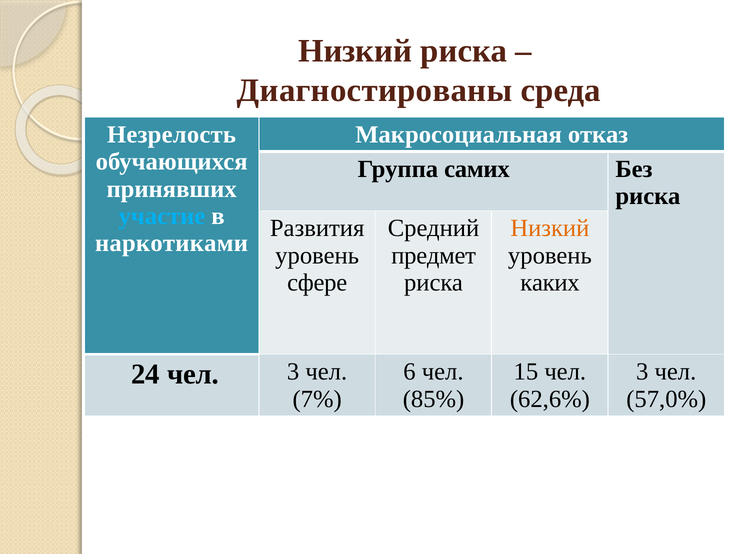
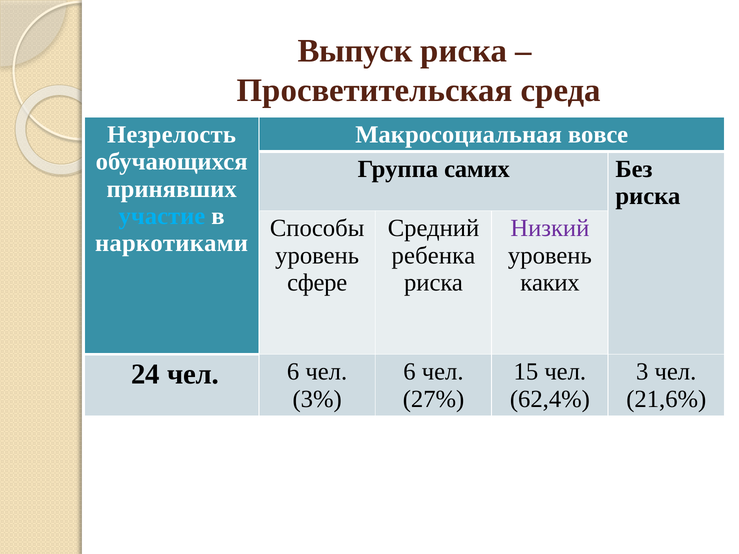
Низкий: Низкий -> Выпуск (355, 51)
Диагностированы: Диагностированы -> Просветительская (375, 90)
отказ: отказ -> вовсе (598, 135)
Развития: Развития -> Способы (317, 228)
Низкий colour: orange -> purple (550, 228)
предмет: предмет -> ребенка (433, 256)
чел 3: 3 -> 6 (293, 372)
7%: 7% -> 3% (317, 399)
85%: 85% -> 27% (434, 399)
62,6%: 62,6% -> 62,4% (550, 399)
57,0%: 57,0% -> 21,6% (666, 399)
